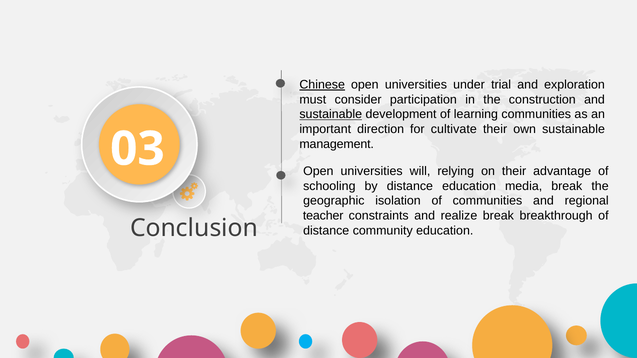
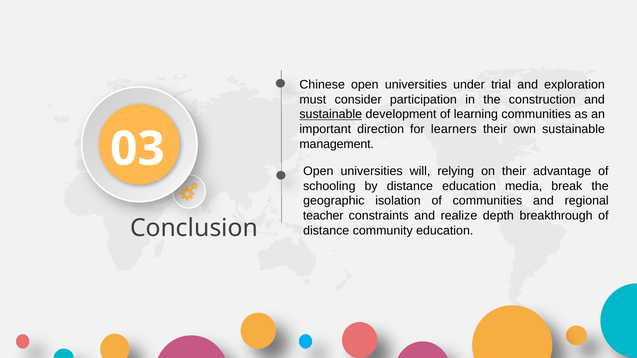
Chinese underline: present -> none (322, 85)
cultivate: cultivate -> learners (454, 129)
realize break: break -> depth (498, 216)
